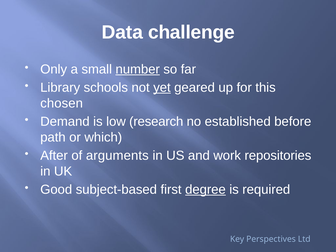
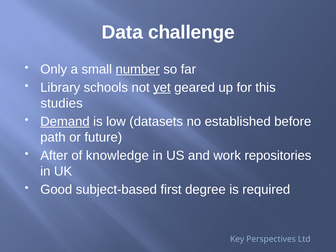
chosen: chosen -> studies (62, 103)
Demand underline: none -> present (65, 122)
research: research -> datasets (156, 122)
which: which -> future (103, 137)
arguments: arguments -> knowledge (117, 156)
degree underline: present -> none (205, 190)
